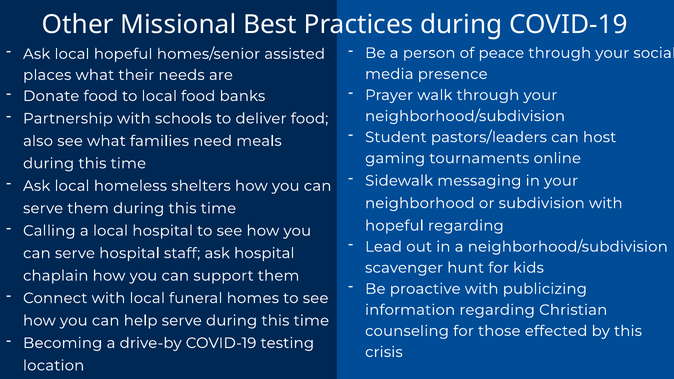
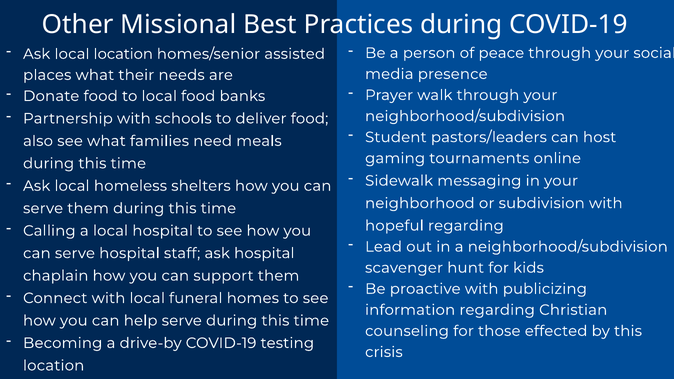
local hopeful: hopeful -> location (123, 54)
